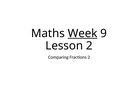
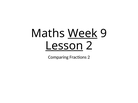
Lesson underline: none -> present (64, 46)
